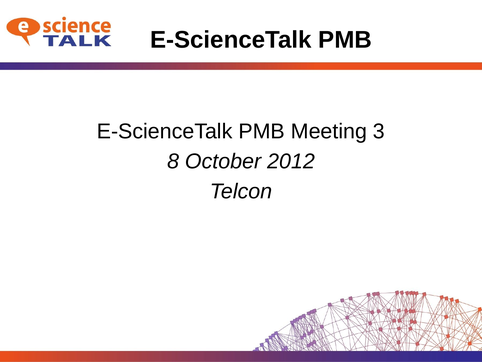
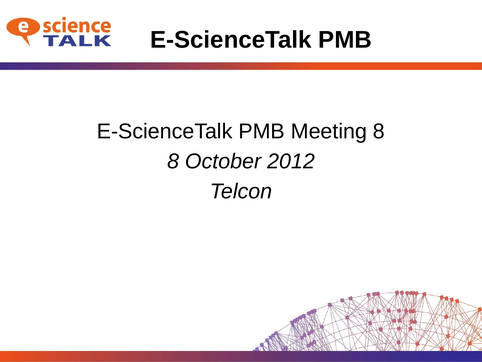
Meeting 3: 3 -> 8 (379, 131)
